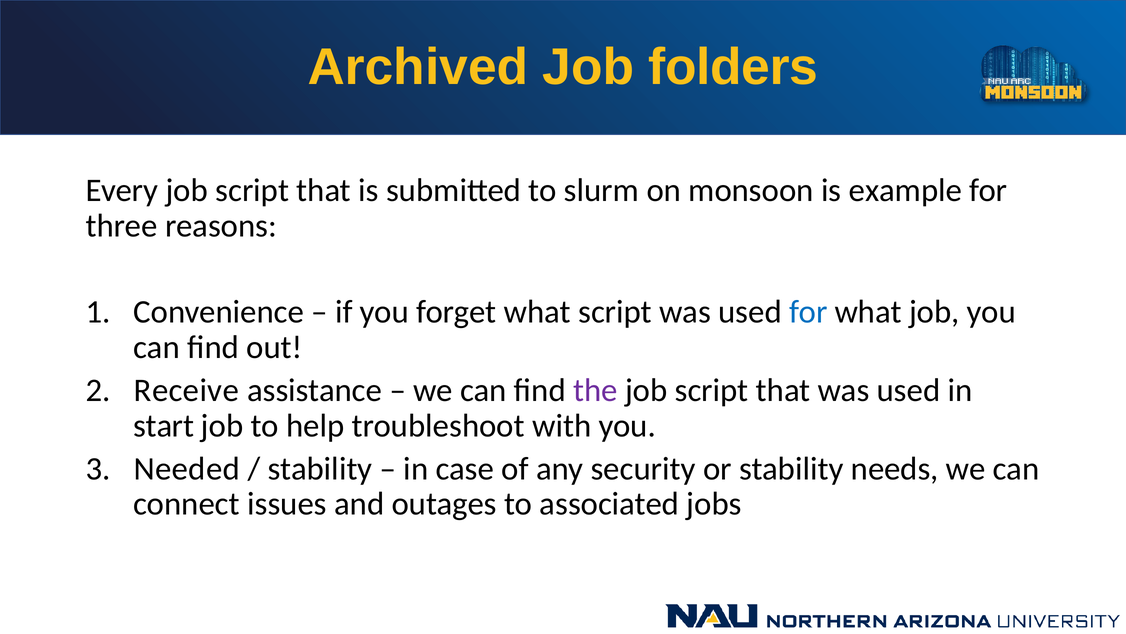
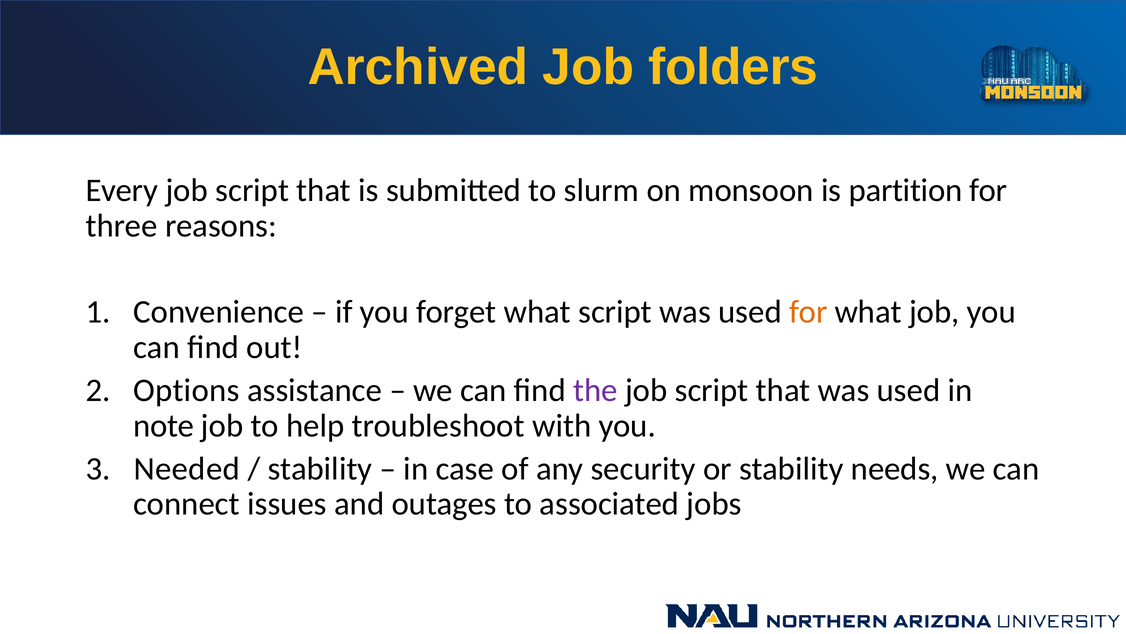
example: example -> partition (906, 190)
for colour: blue -> orange (808, 312)
Receive: Receive -> Options (186, 390)
start: start -> note (164, 425)
